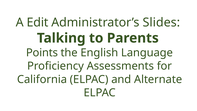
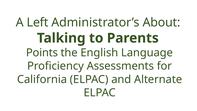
Edit: Edit -> Left (38, 22)
Slides: Slides -> About (161, 22)
